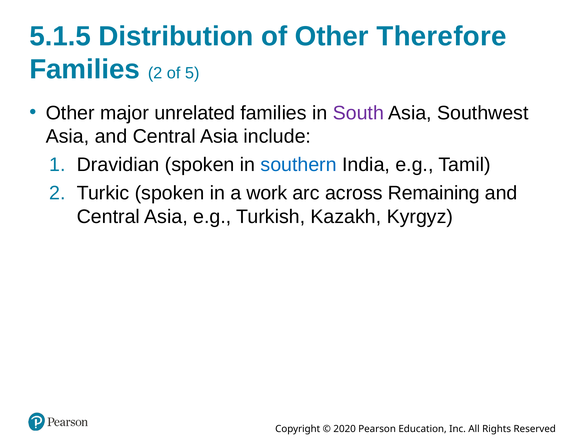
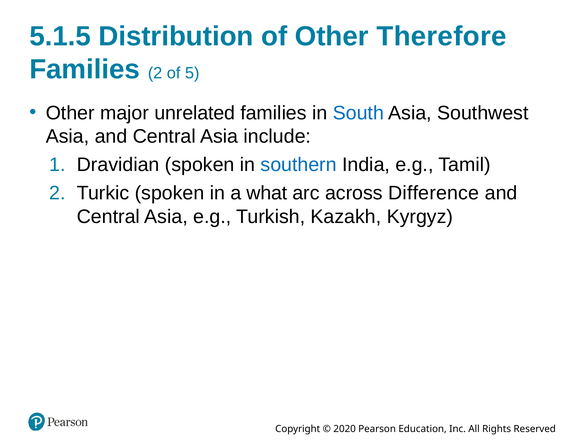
South colour: purple -> blue (358, 113)
work: work -> what (267, 193)
Remaining: Remaining -> Difference (434, 193)
